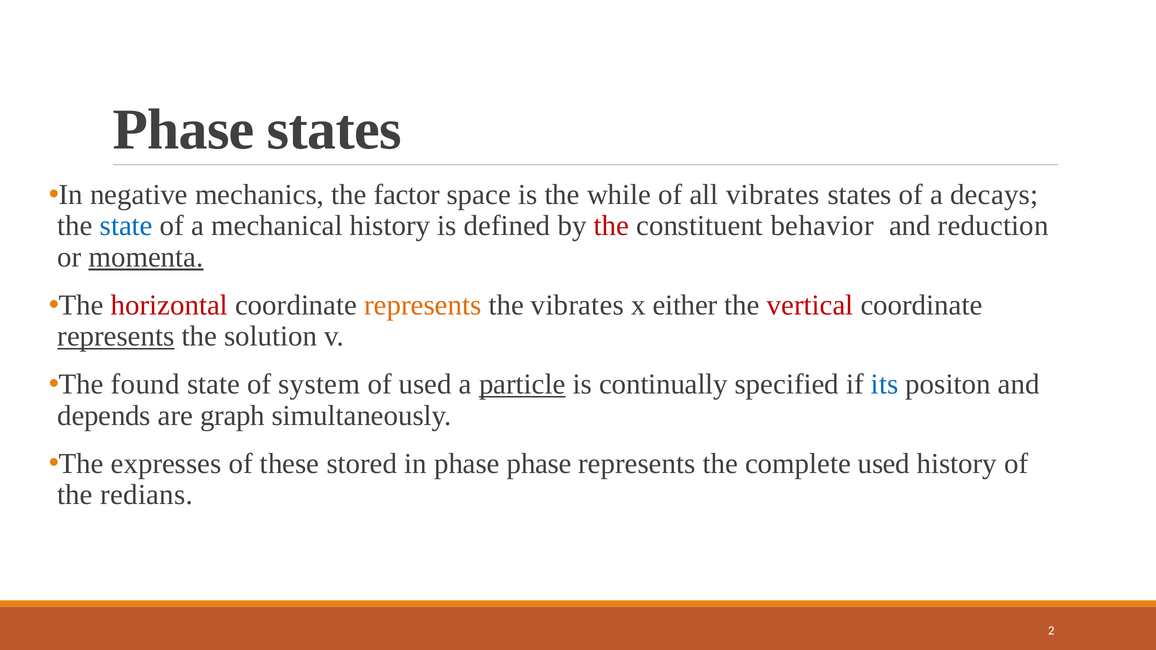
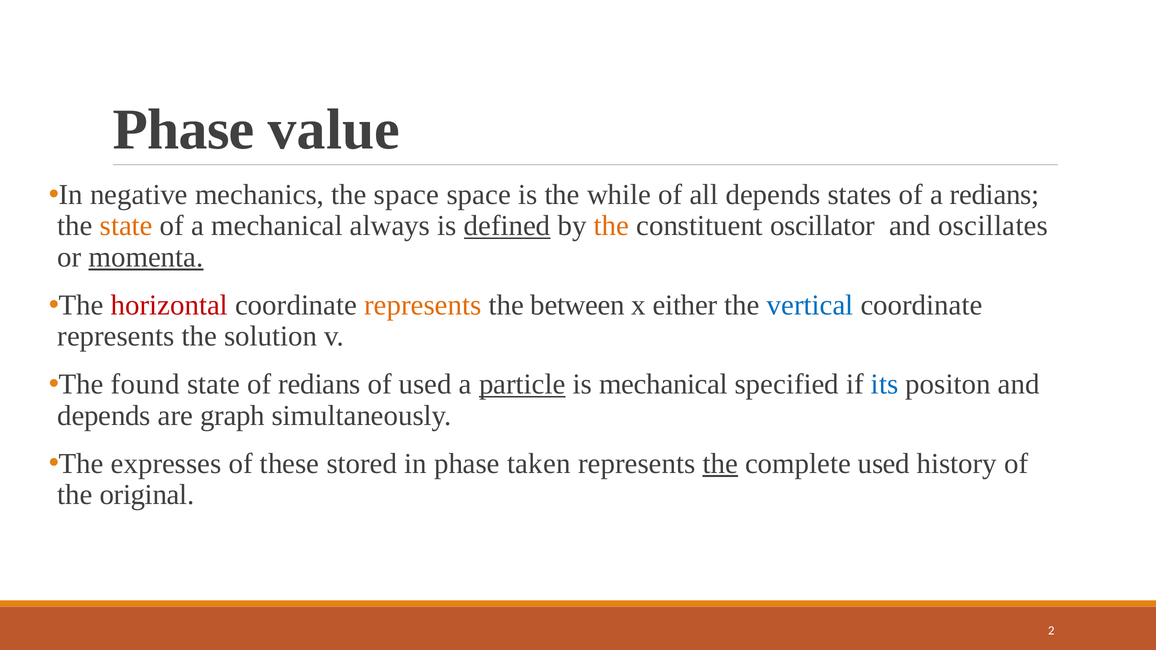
Phase states: states -> value (334, 130)
the factor: factor -> space (407, 195)
all vibrates: vibrates -> depends (773, 195)
a decays: decays -> redians (995, 195)
state colour: blue -> orange (126, 226)
mechanical history: history -> always (390, 226)
defined underline: none -> present (507, 226)
the colour: red -> orange (611, 226)
behavior: behavior -> oscillator (823, 226)
reduction: reduction -> oscillates (993, 226)
the vibrates: vibrates -> between (578, 305)
vertical colour: red -> blue (810, 305)
represents underline: present -> none (116, 336)
of system: system -> redians (319, 384)
is continually: continually -> mechanical (664, 384)
phase phase: phase -> taken (539, 464)
the underline: none -> present (720, 464)
redians: redians -> original (147, 495)
